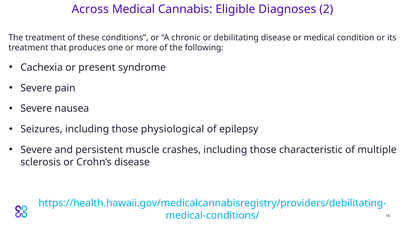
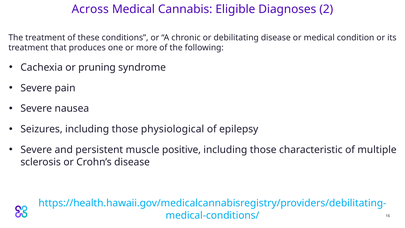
present: present -> pruning (97, 67)
crashes: crashes -> positive (182, 150)
